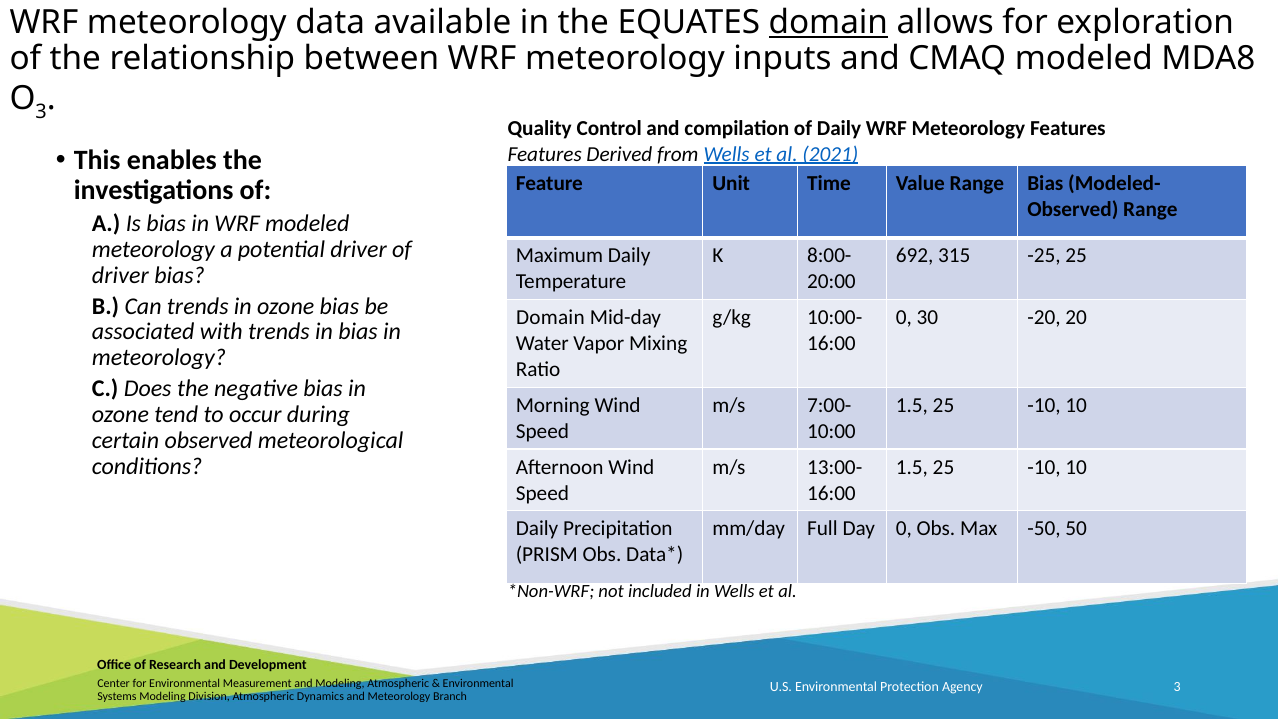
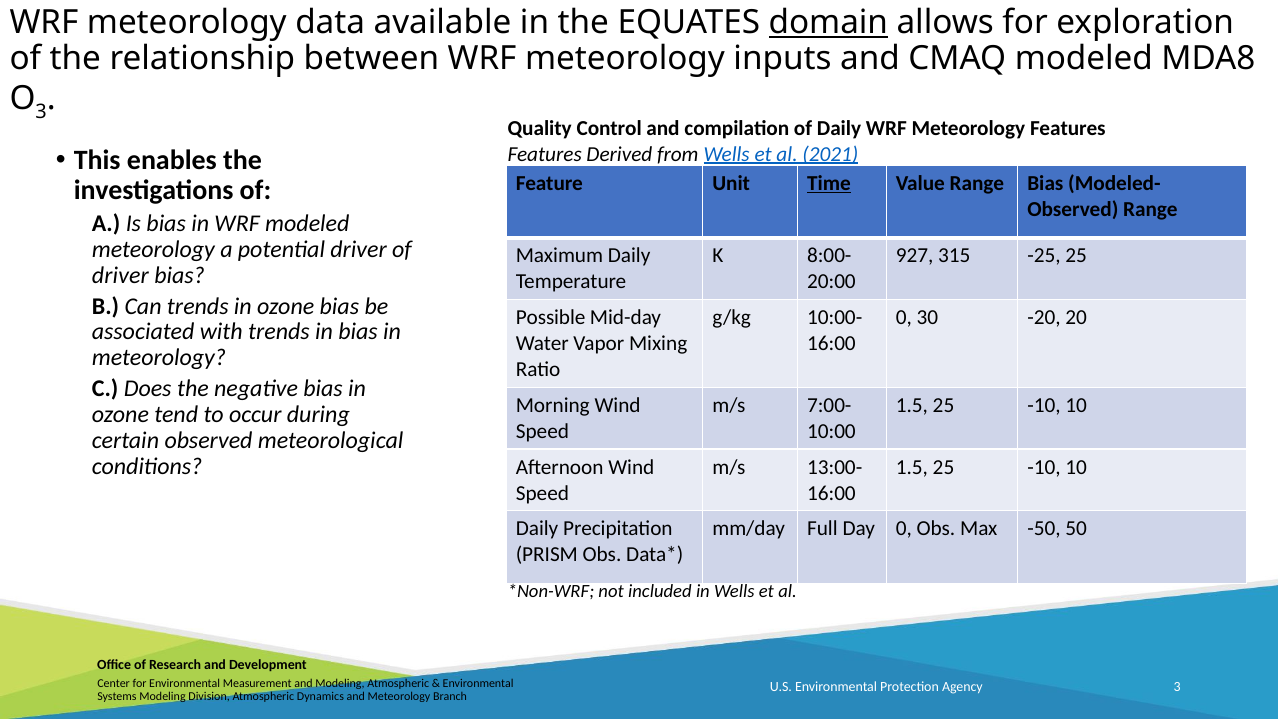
Time underline: none -> present (829, 183)
692: 692 -> 927 (915, 256)
Domain: Domain -> Possible (551, 318)
